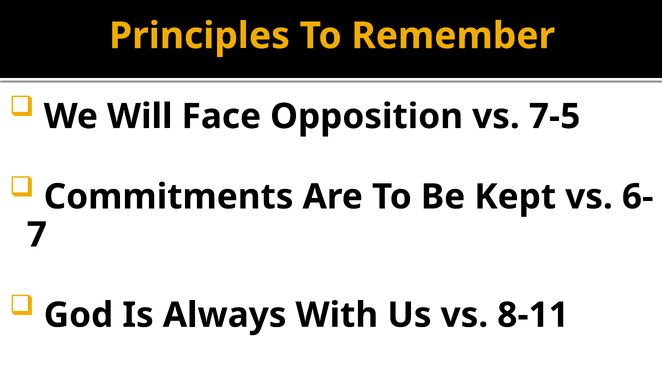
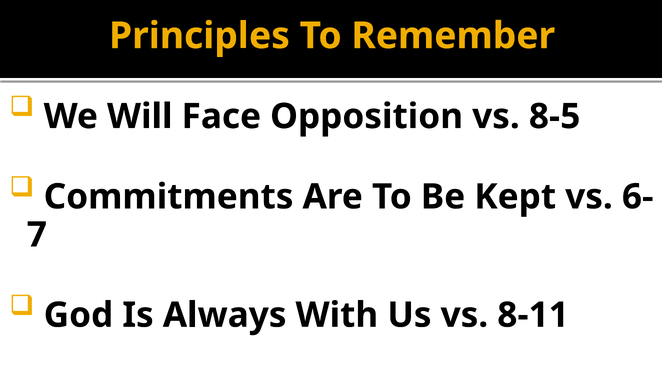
7-5: 7-5 -> 8-5 (555, 116)
